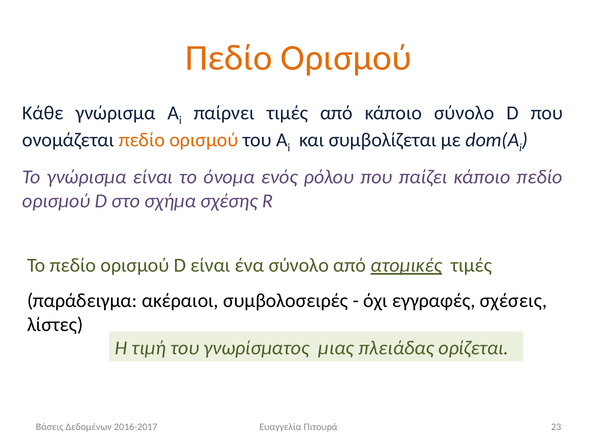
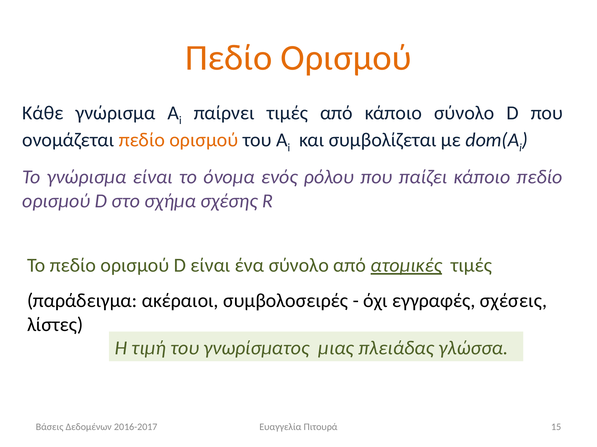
ορίζεται: ορίζεται -> γλώσσα (473, 348)
23: 23 -> 15 (556, 427)
